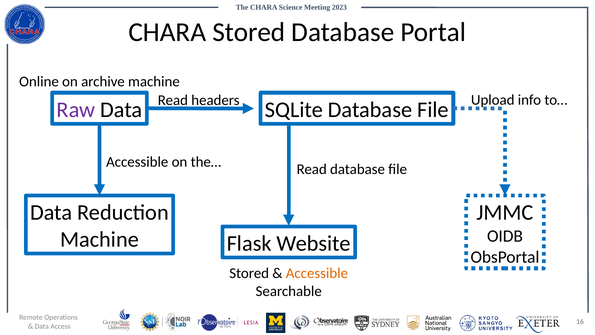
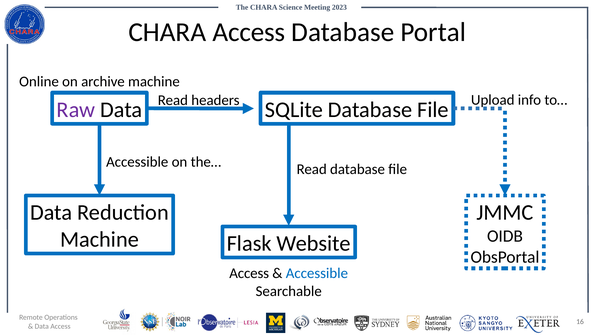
CHARA Stored: Stored -> Access (249, 32)
Stored: Stored -> Access (249, 273)
Accessible colour: orange -> blue (317, 273)
